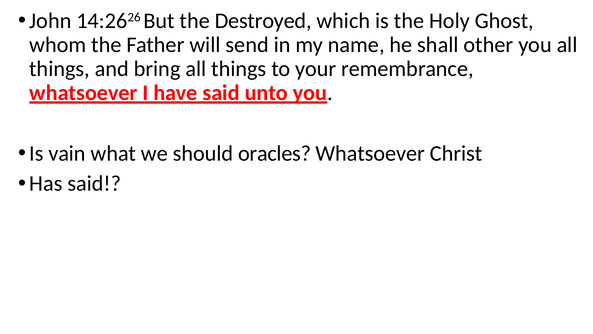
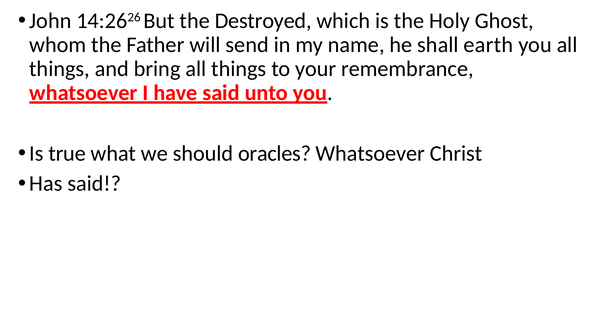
other: other -> earth (488, 45)
vain: vain -> true (67, 153)
